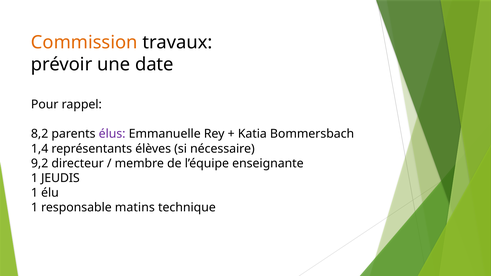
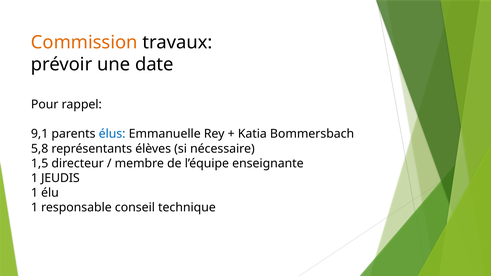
8,2: 8,2 -> 9,1 (40, 134)
élus colour: purple -> blue (112, 134)
1,4: 1,4 -> 5,8 (40, 149)
9,2: 9,2 -> 1,5 (40, 163)
matins: matins -> conseil (135, 208)
